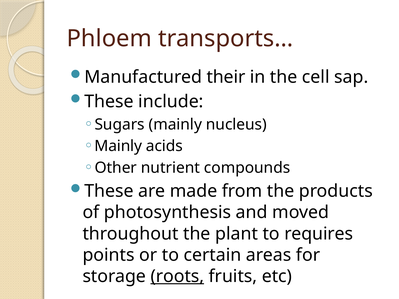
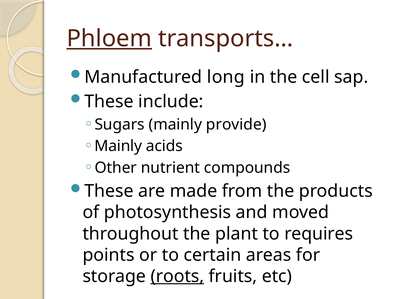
Phloem underline: none -> present (109, 39)
their: their -> long (226, 77)
nucleus: nucleus -> provide (236, 124)
